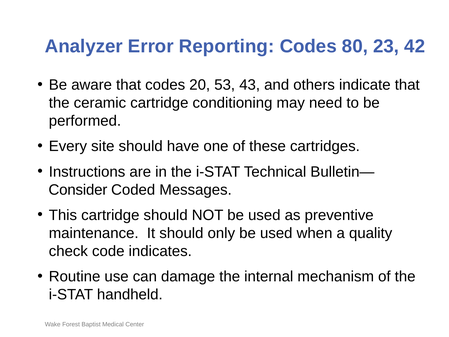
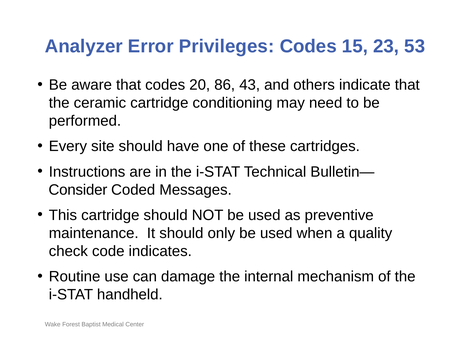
Reporting: Reporting -> Privileges (227, 46)
80: 80 -> 15 (355, 46)
42: 42 -> 53 (415, 46)
53: 53 -> 86 (225, 85)
